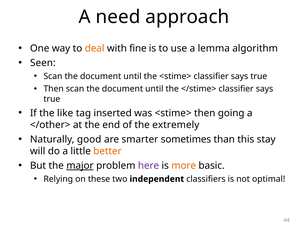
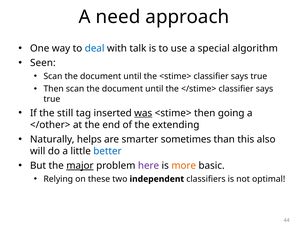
deal colour: orange -> blue (95, 48)
fine: fine -> talk (138, 48)
lemma: lemma -> special (214, 48)
like: like -> still (65, 113)
was underline: none -> present (143, 113)
extremely: extremely -> extending (176, 125)
good: good -> helps (89, 139)
stay: stay -> also (266, 139)
better colour: orange -> blue (108, 151)
